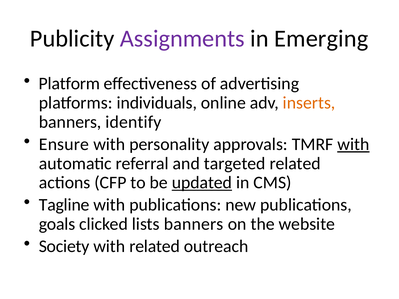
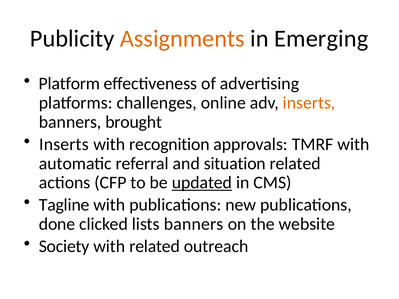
Assignments colour: purple -> orange (182, 39)
individuals: individuals -> challenges (157, 103)
identify: identify -> brought (134, 122)
Ensure: Ensure -> Inserts (64, 144)
personality: personality -> recognition (169, 144)
with underline: present -> none (353, 144)
targeted: targeted -> situation (235, 164)
goals: goals -> done (57, 224)
